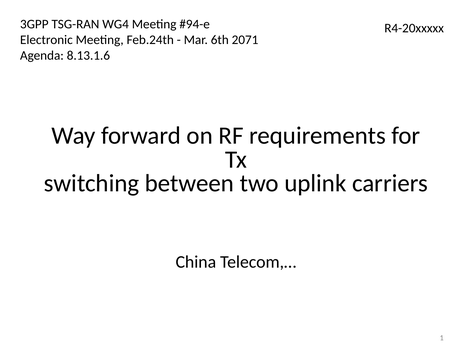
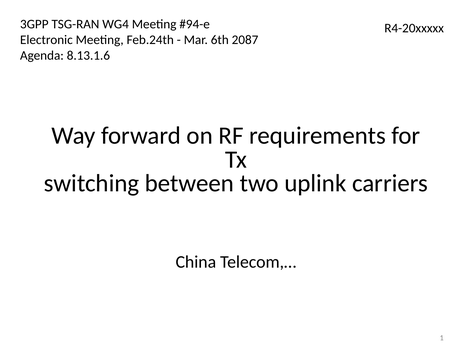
2071: 2071 -> 2087 (245, 40)
